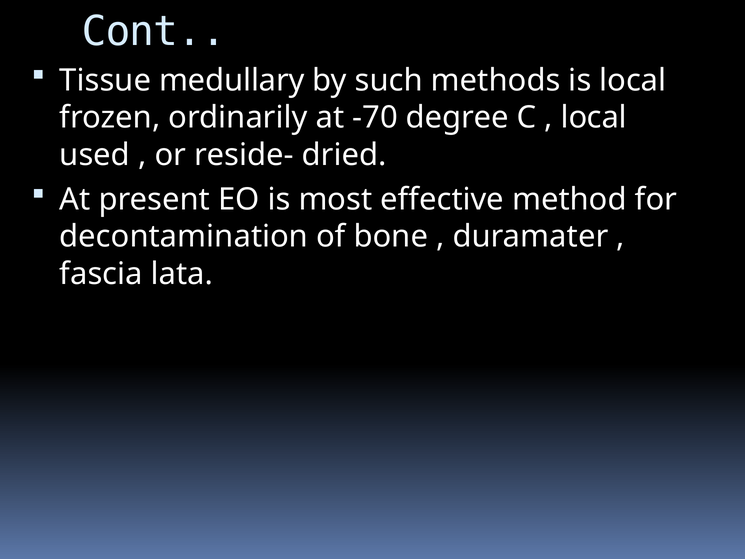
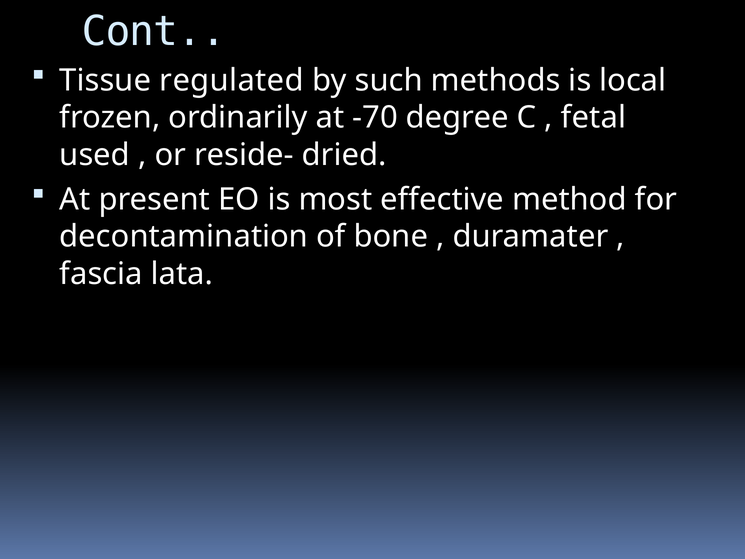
medullary: medullary -> regulated (232, 80)
local: local -> fetal (594, 118)
